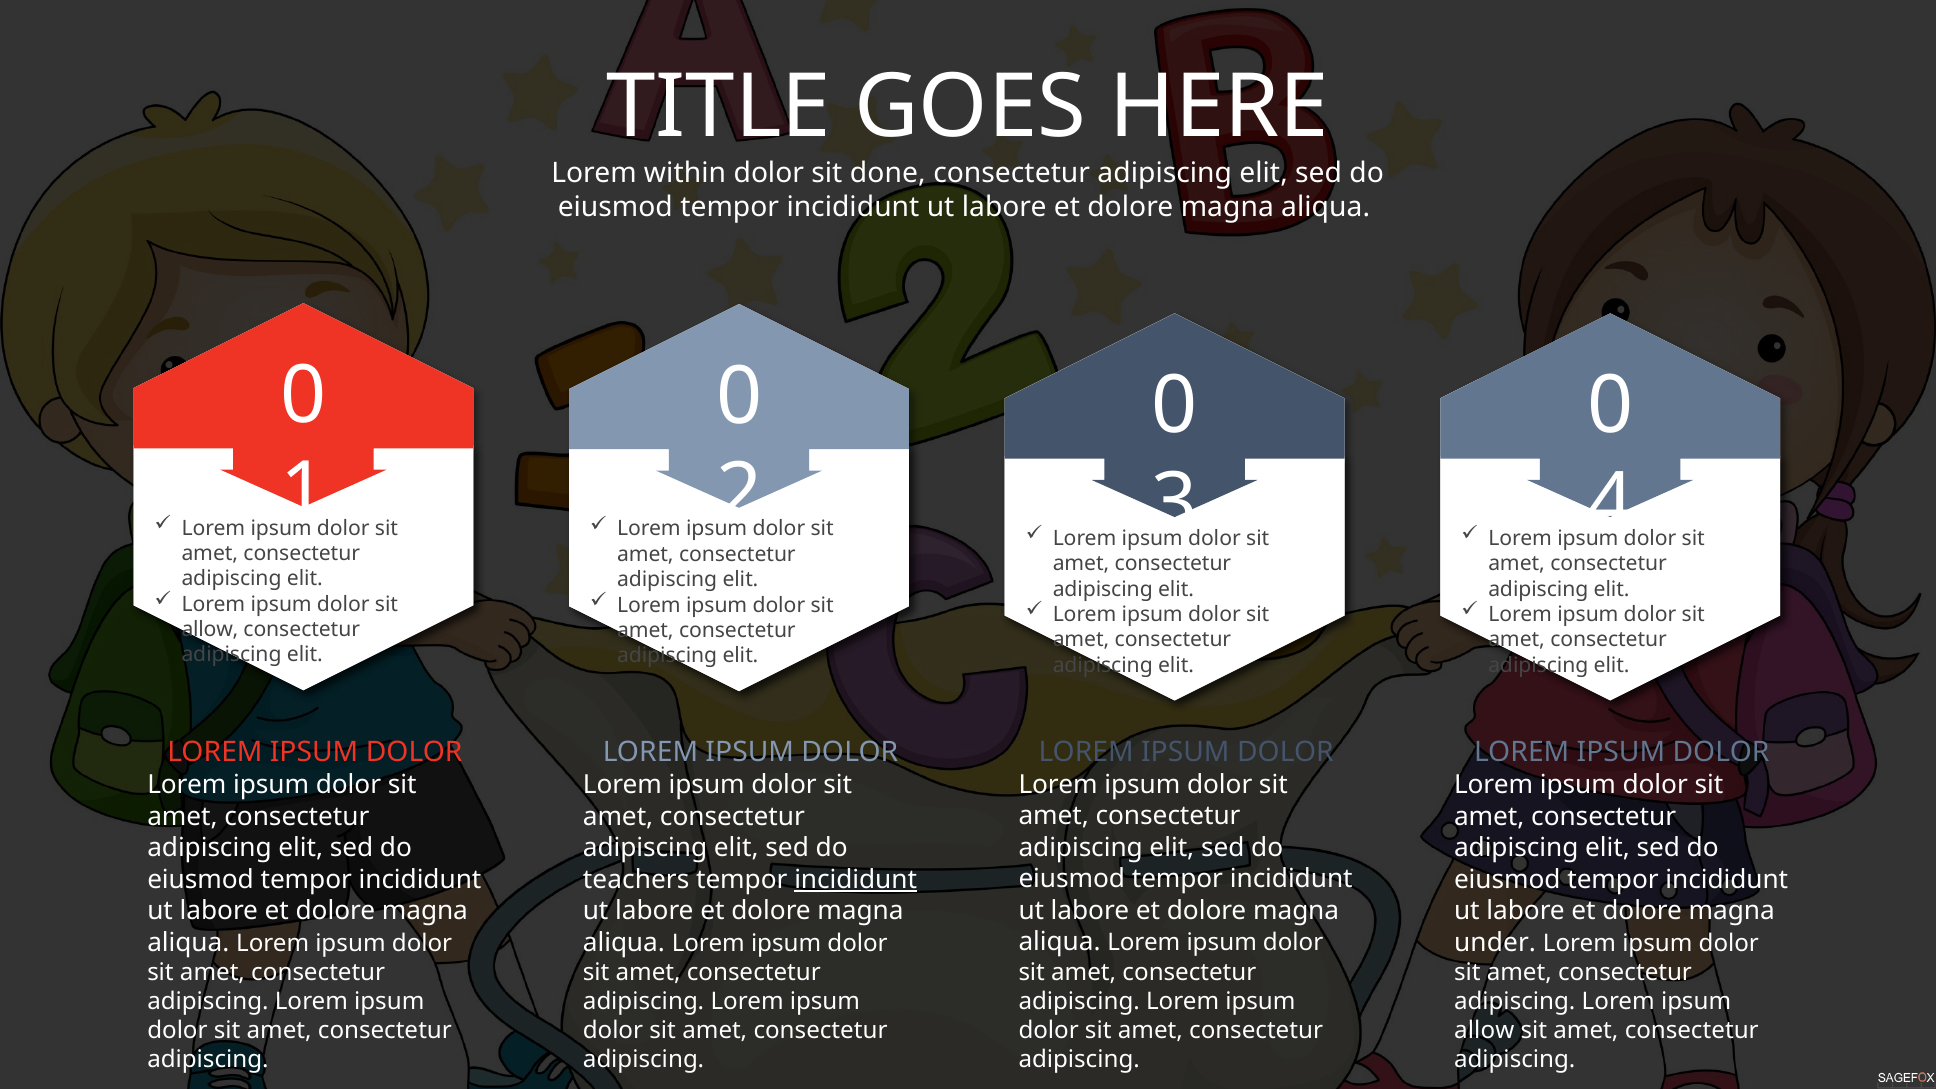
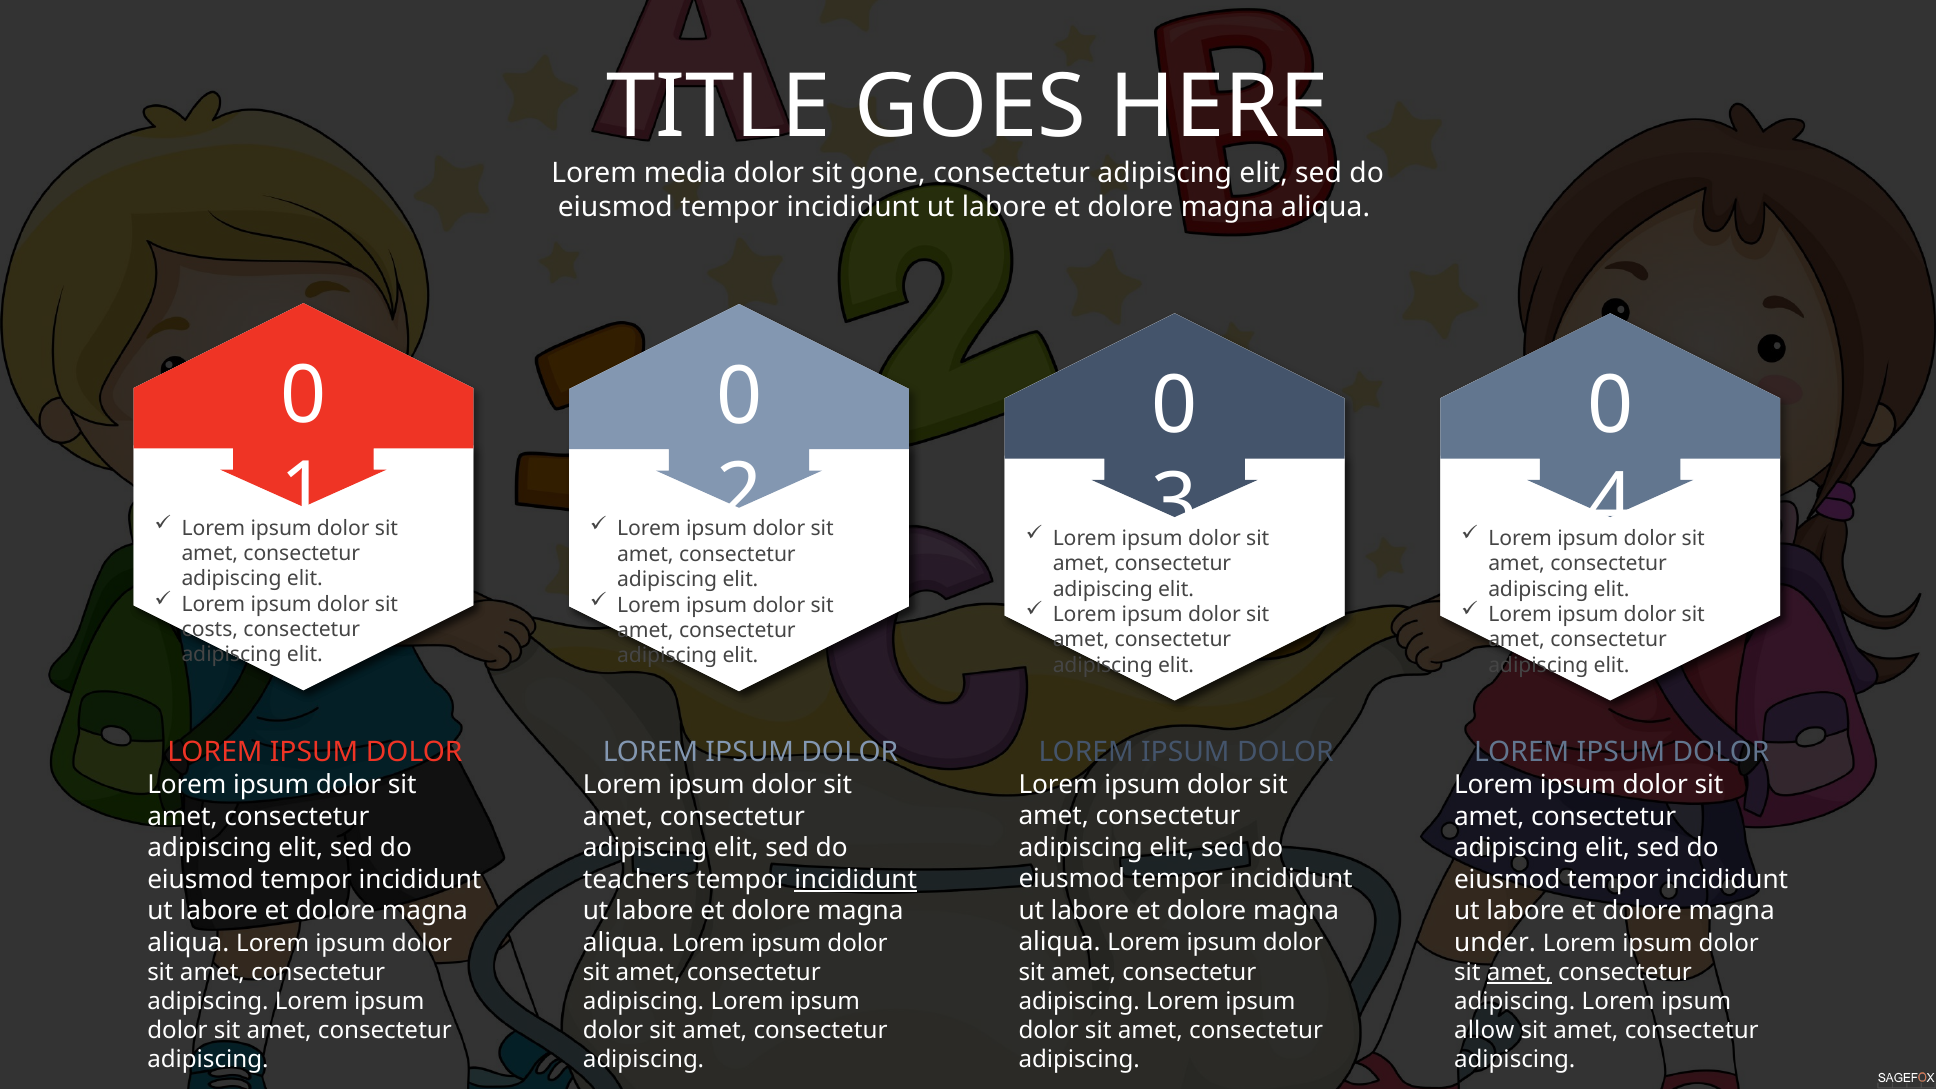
within: within -> media (685, 173)
done: done -> gone (888, 173)
allow: allow -> costs (210, 630)
amet underline: none -> present (1519, 973)
